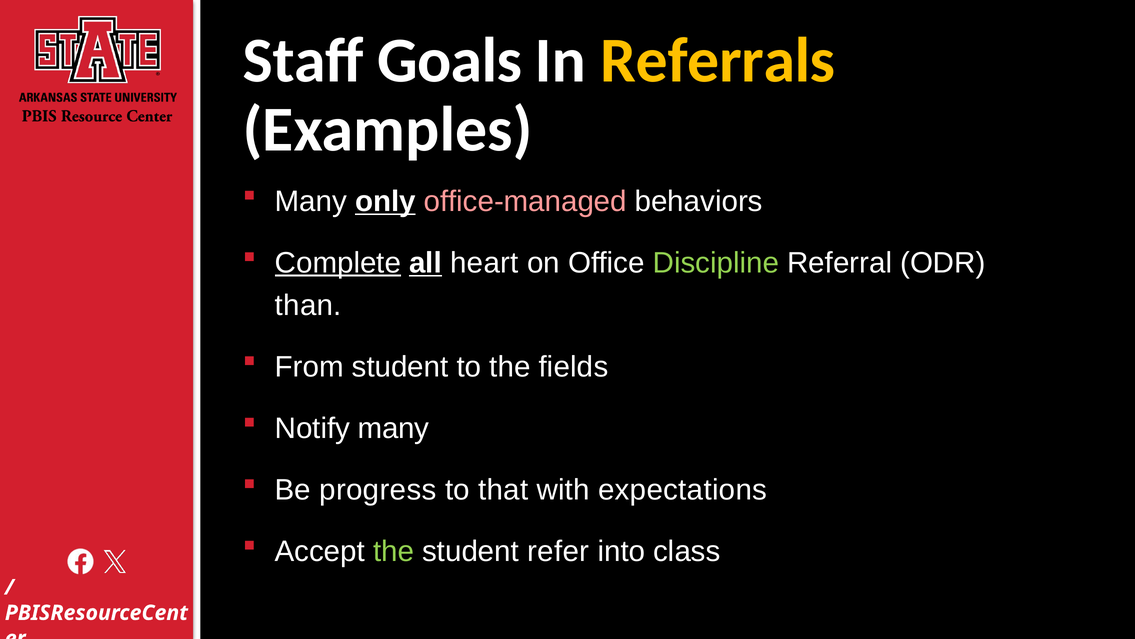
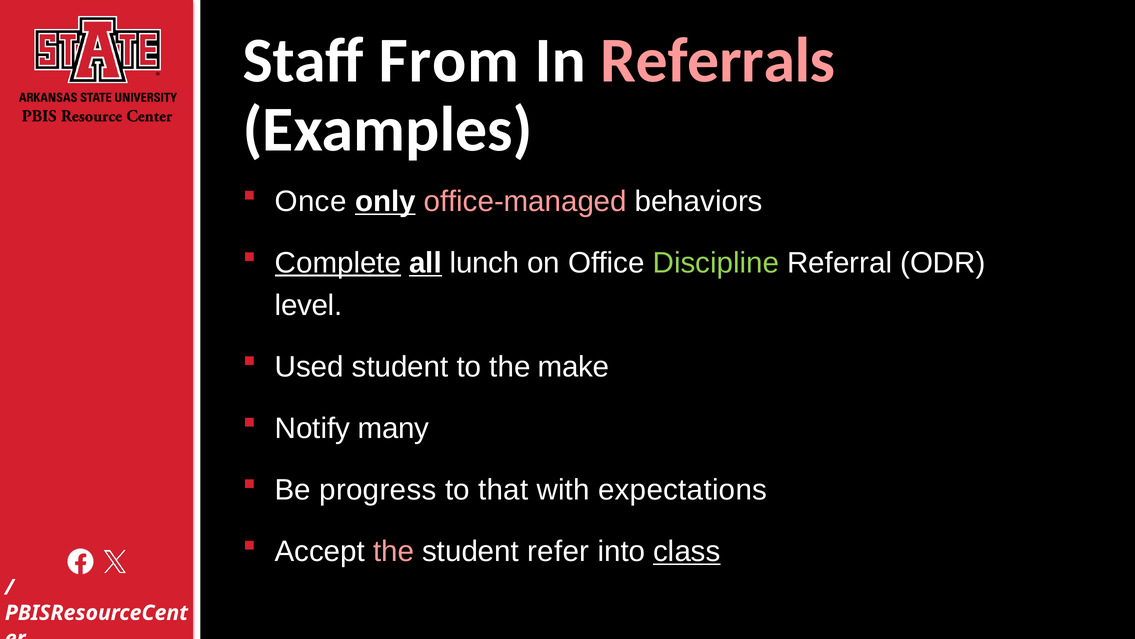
Goals: Goals -> From (449, 61)
Referrals colour: yellow -> pink (718, 61)
Many: Many -> Once (311, 201)
heart: heart -> lunch (485, 263)
than: than -> level (309, 305)
From: From -> Used (309, 367)
fields: fields -> make (574, 367)
the colour: light green -> pink (394, 551)
class underline: none -> present (687, 551)
